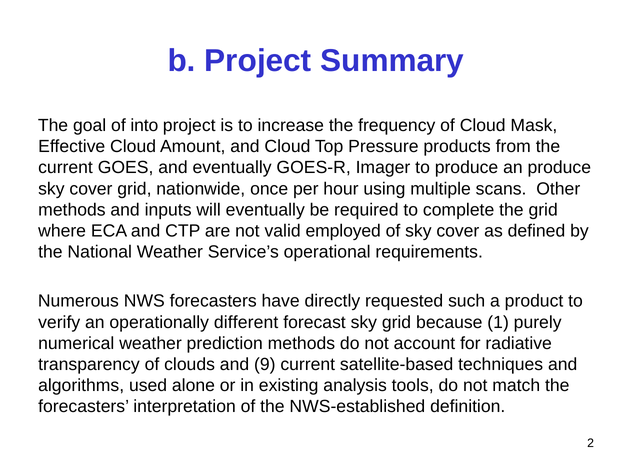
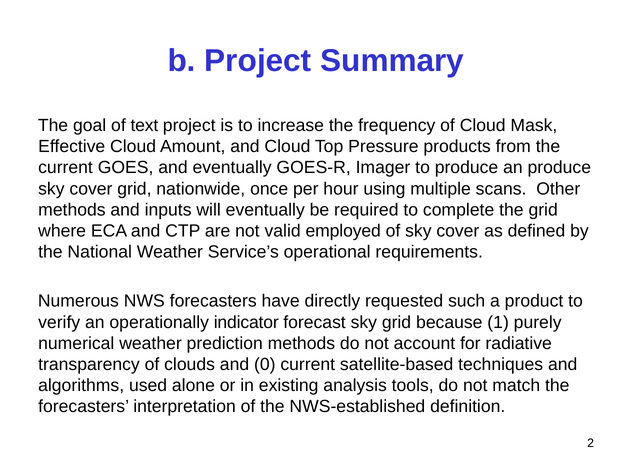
into: into -> text (144, 126)
different: different -> indicator (246, 322)
9: 9 -> 0 (265, 364)
